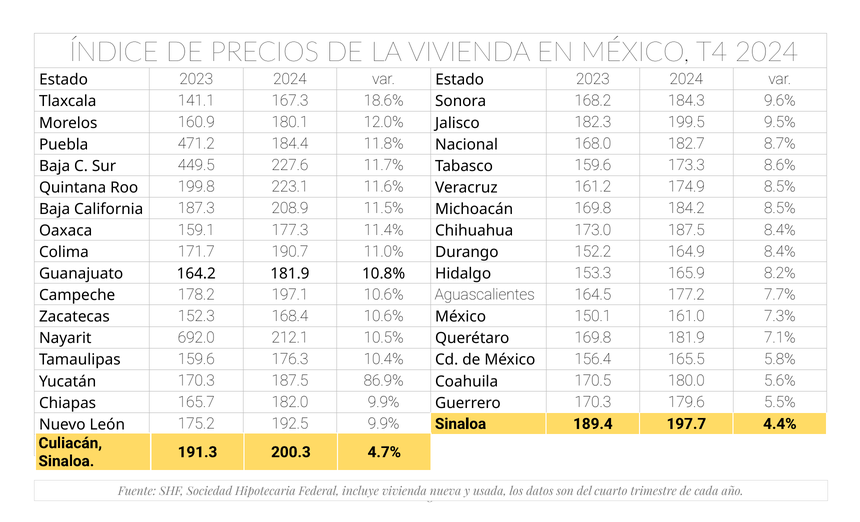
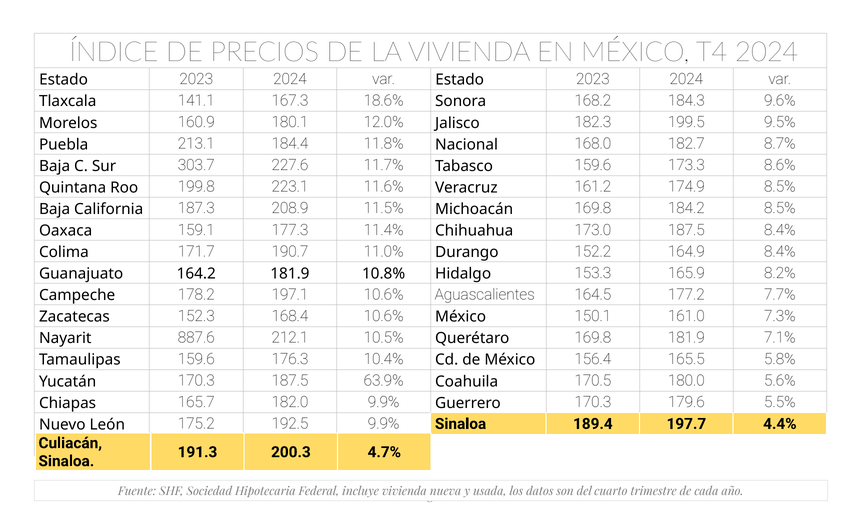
471.2: 471.2 -> 213.1 (196, 144)
449.5: 449.5 -> 303.7 (196, 165)
692.0: 692.0 -> 887.6 (196, 338)
86.9%: 86.9% -> 63.9% (384, 381)
